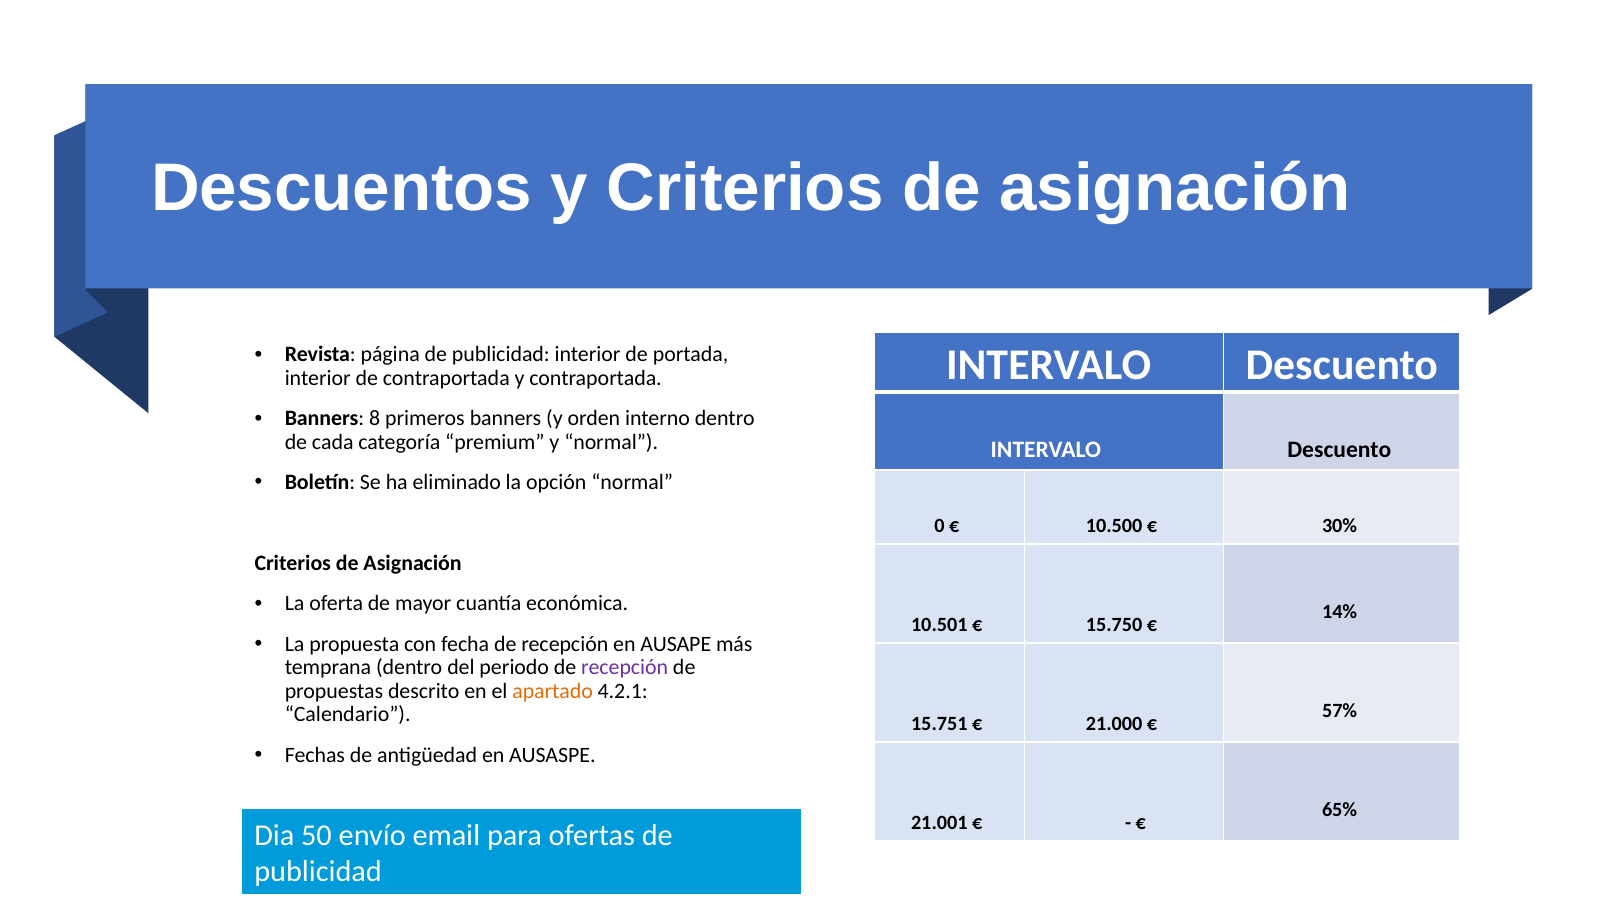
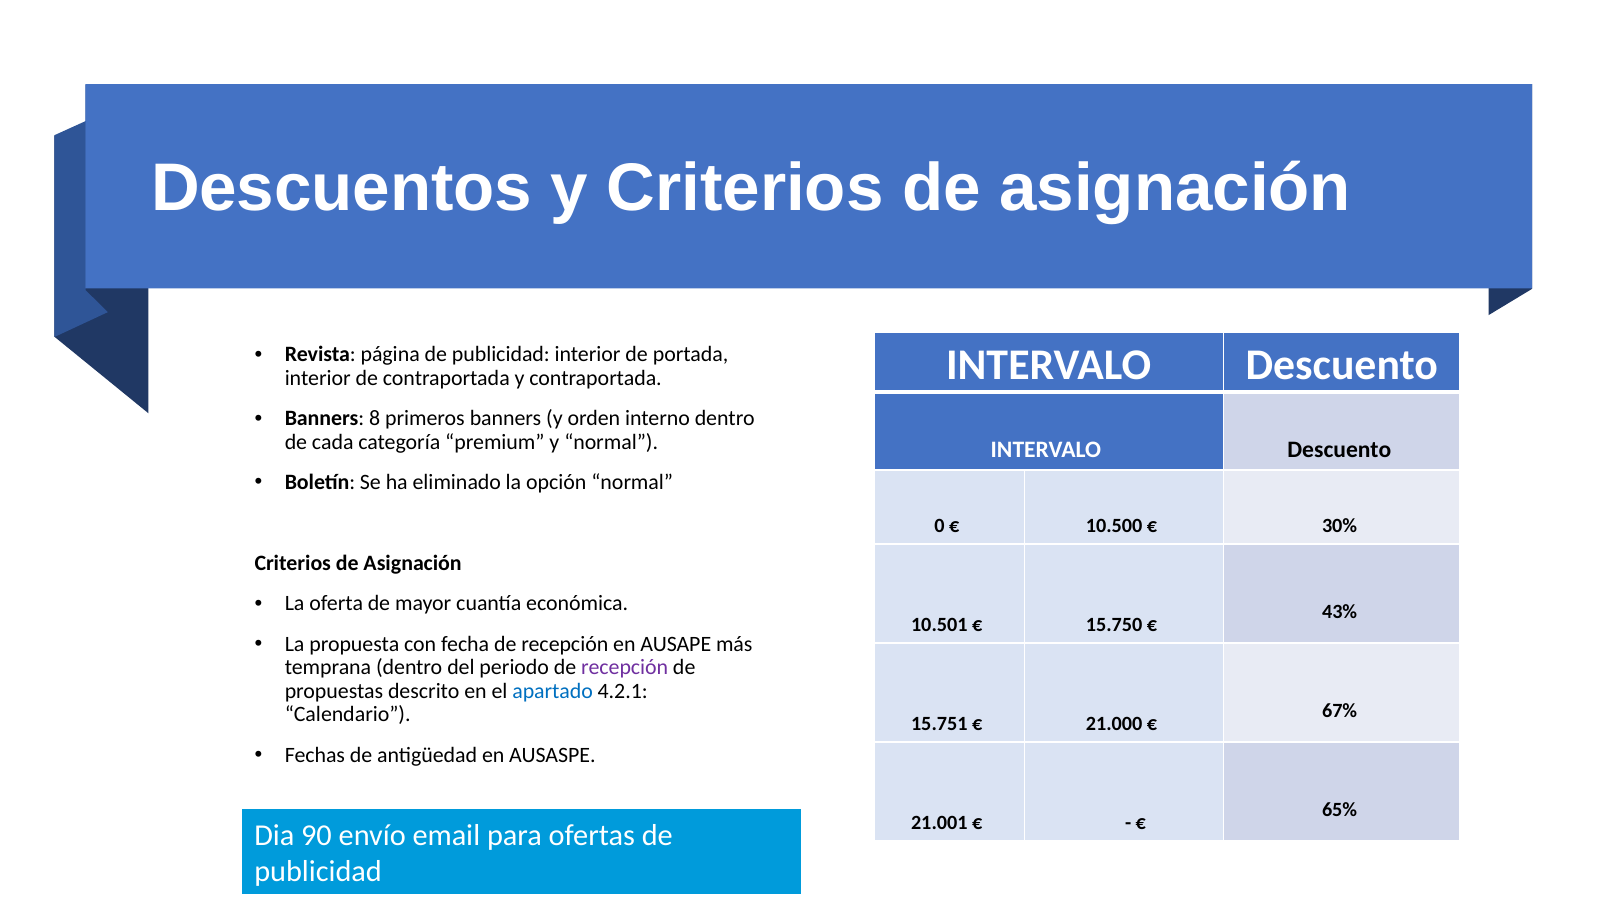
14%: 14% -> 43% (1340, 612)
apartado colour: orange -> blue (553, 691)
57%: 57% -> 67% (1340, 712)
50: 50 -> 90 (316, 836)
